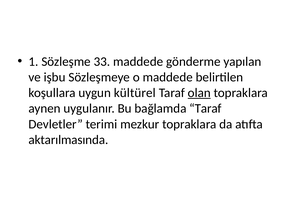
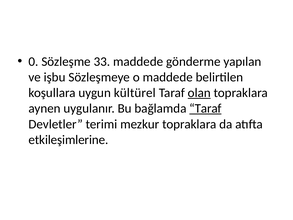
1: 1 -> 0 (34, 61)
Taraf underline: none -> present (205, 108)
aktarılmasında: aktarılmasında -> etkileşimlerine (68, 140)
